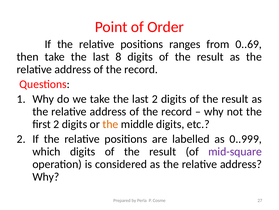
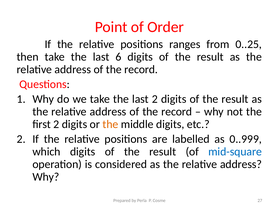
0..69: 0..69 -> 0..25 (249, 44)
8: 8 -> 6 (118, 57)
mid-square colour: purple -> blue (235, 151)
